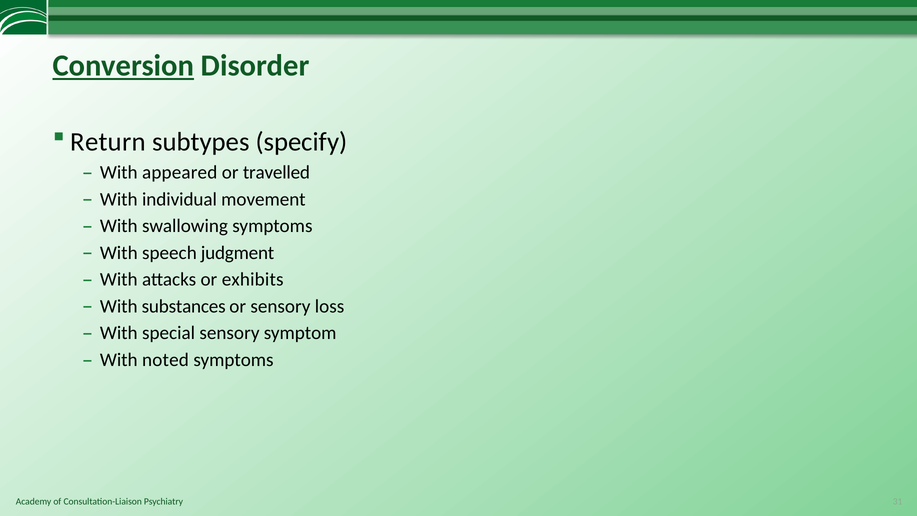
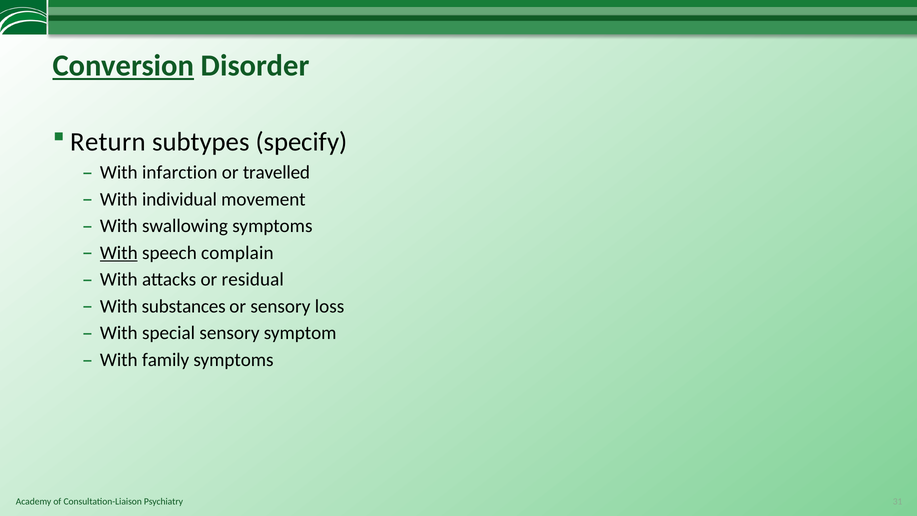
appeared: appeared -> infarction (180, 173)
With underline: none -> present (119, 253)
judgment: judgment -> complain (237, 253)
exhibits: exhibits -> residual (253, 280)
noted: noted -> family (166, 360)
